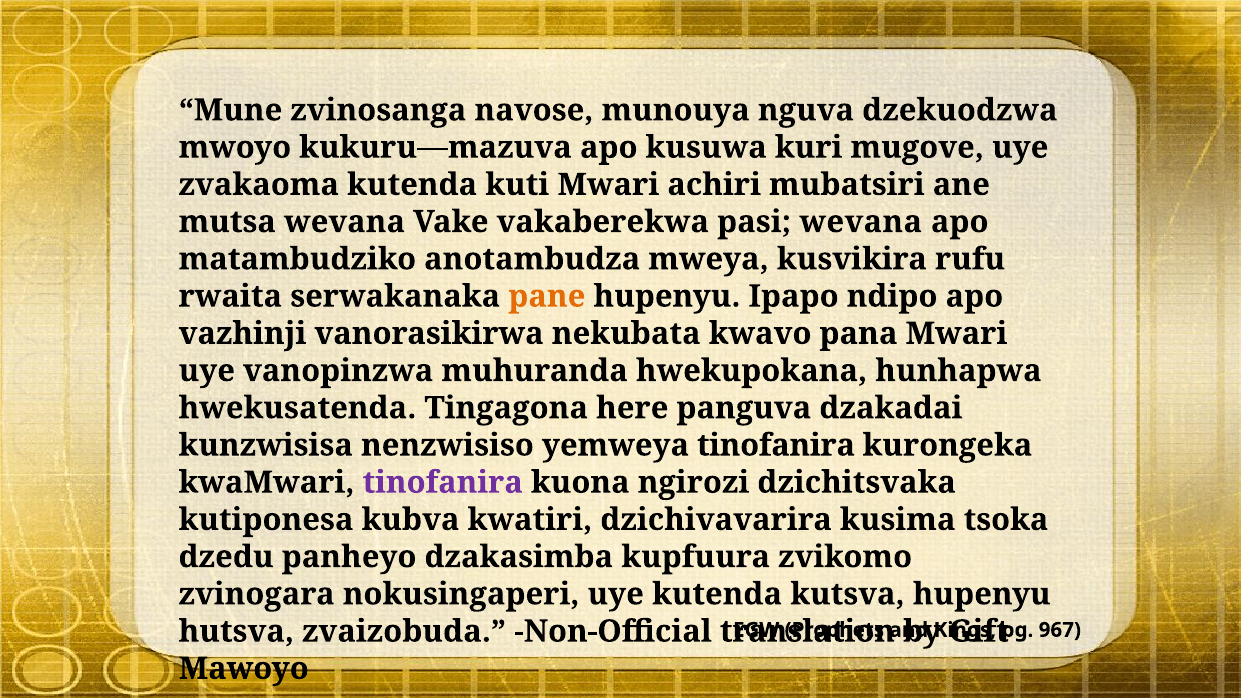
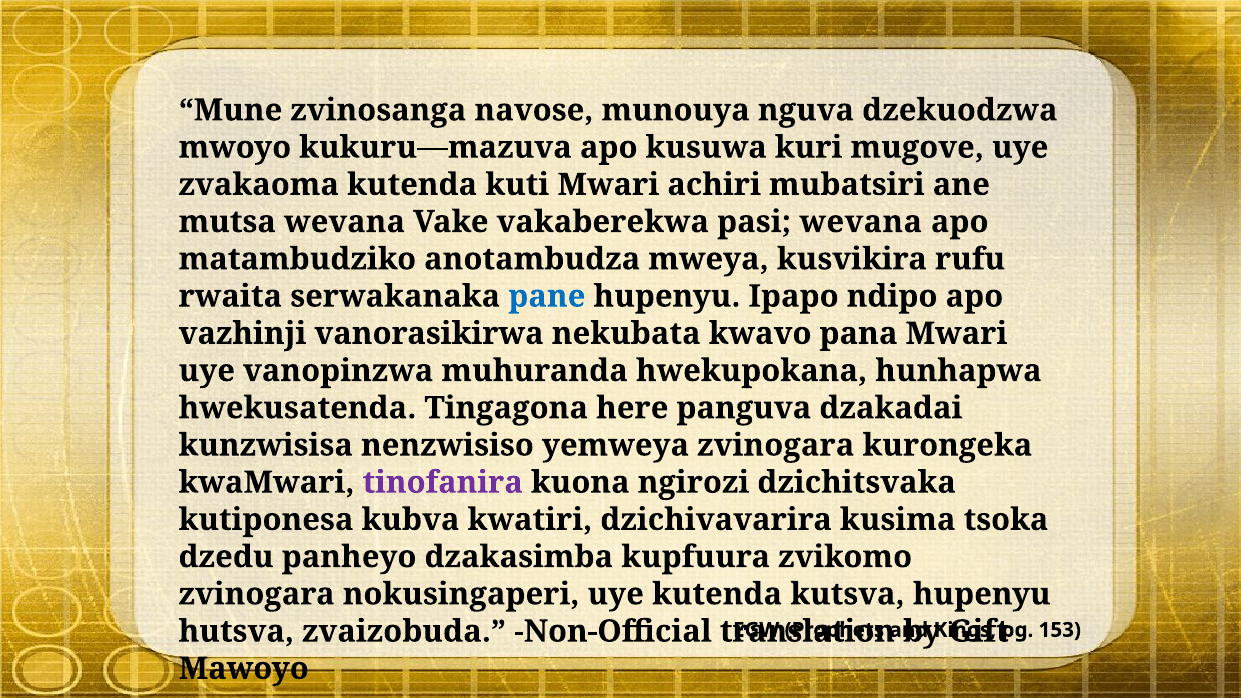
pane colour: orange -> blue (547, 296)
yemweya tinofanira: tinofanira -> zvinogara (776, 445)
967: 967 -> 153 (1060, 630)
